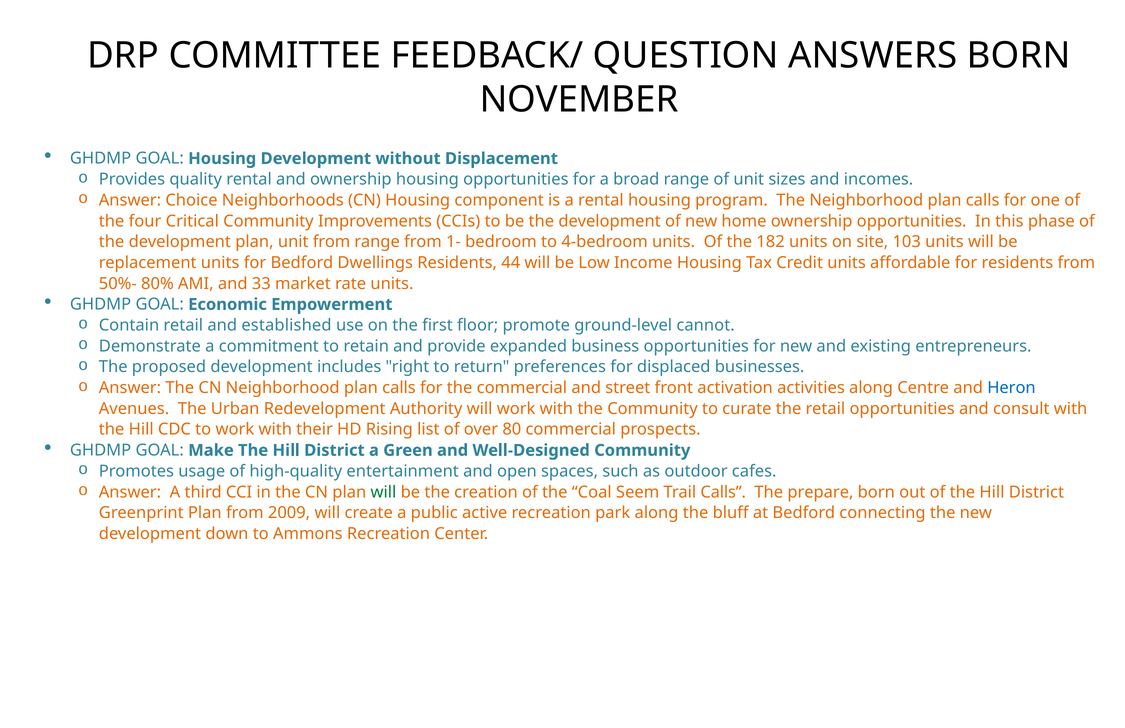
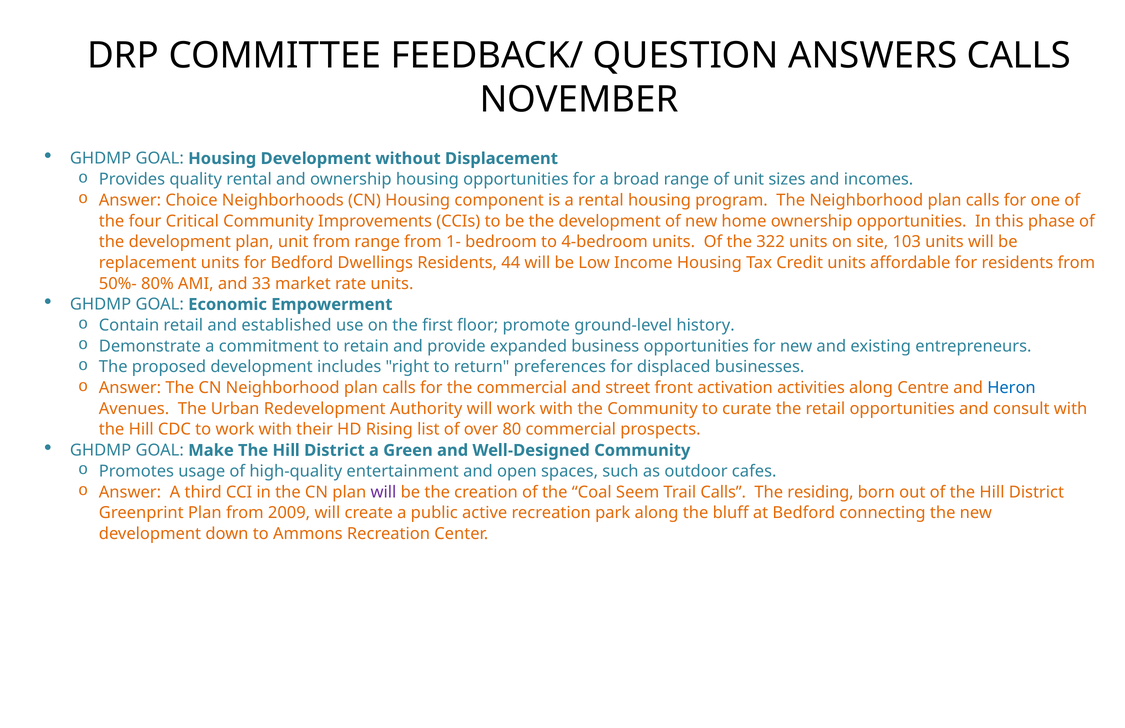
ANSWERS BORN: BORN -> CALLS (1019, 55)
182: 182 -> 322 (771, 242)
cannot: cannot -> history (706, 325)
will colour: green -> purple (383, 492)
prepare: prepare -> residing (820, 492)
